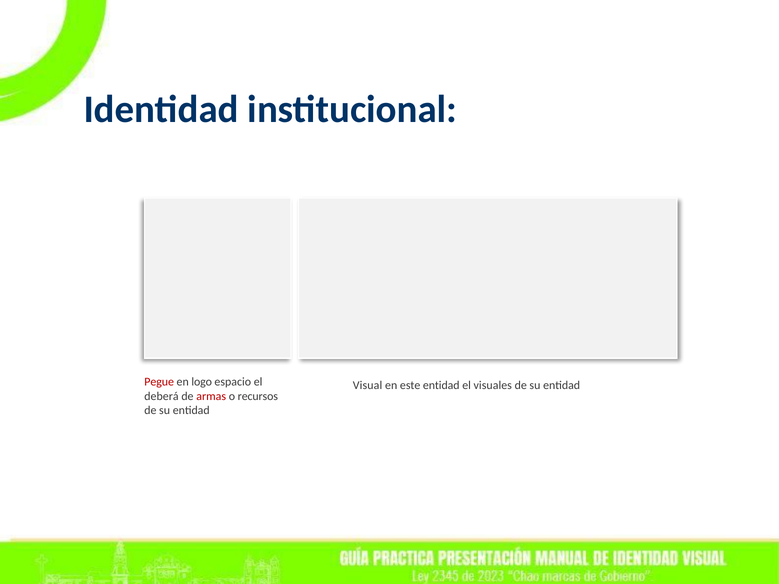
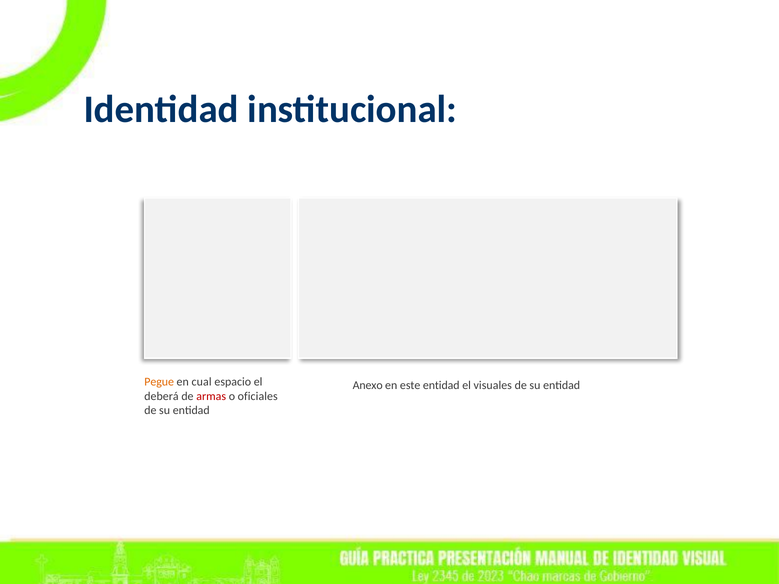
Pegue colour: red -> orange (159, 382)
logo: logo -> cual (202, 382)
Visual: Visual -> Anexo (368, 385)
recursos: recursos -> oficiales (258, 396)
